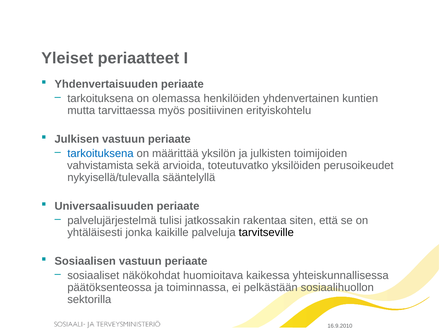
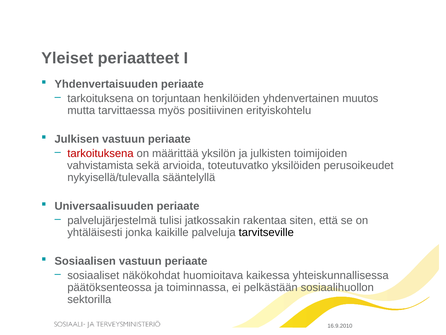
olemassa: olemassa -> torjuntaan (176, 98)
kuntien: kuntien -> muutos (360, 98)
tarkoituksena colour: blue -> red (100, 153)
